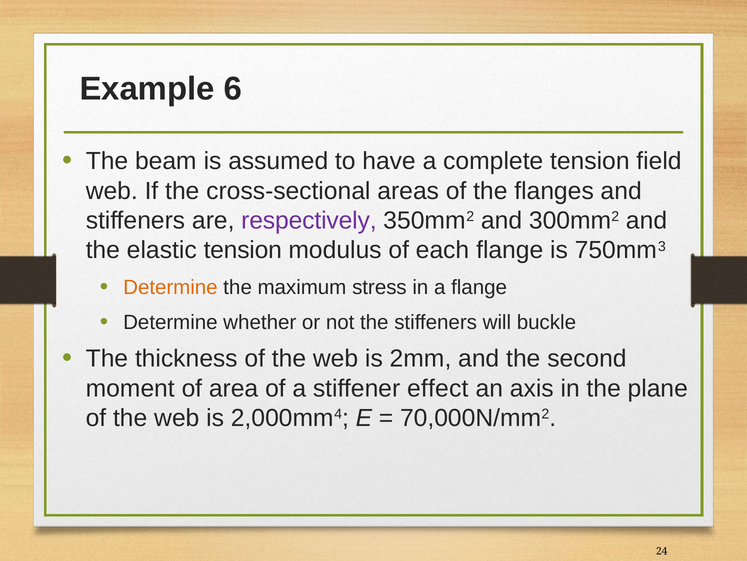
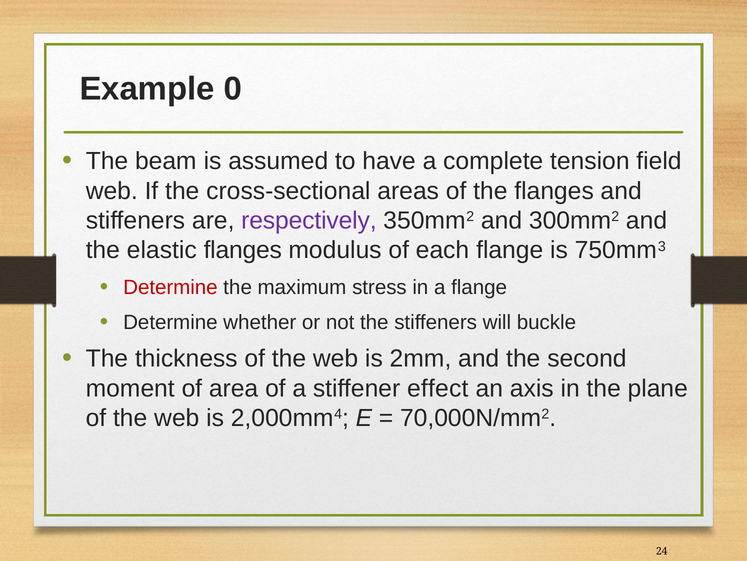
6: 6 -> 0 (233, 89)
elastic tension: tension -> flanges (243, 250)
Determine colour: orange -> red (170, 287)
